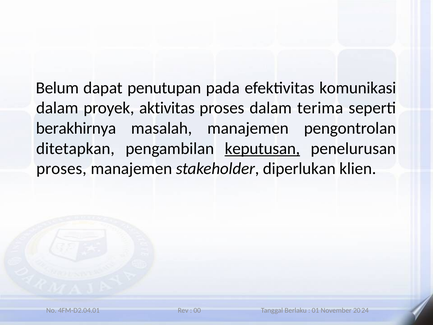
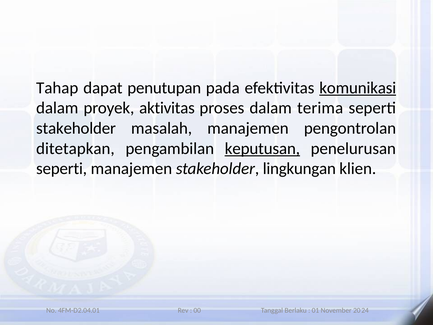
Belum: Belum -> Tahap (57, 88)
komunikasi underline: none -> present (358, 88)
berakhirnya: berakhirnya -> stakeholder (76, 128)
proses: proses -> seperti (62, 169)
diperlukan: diperlukan -> lingkungan (299, 169)
